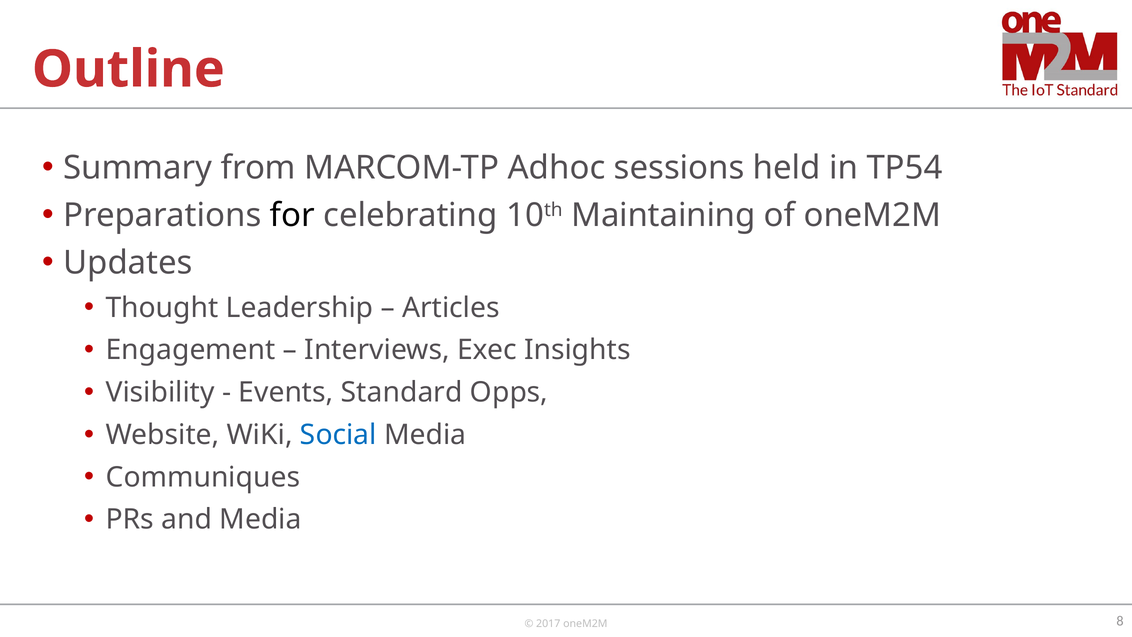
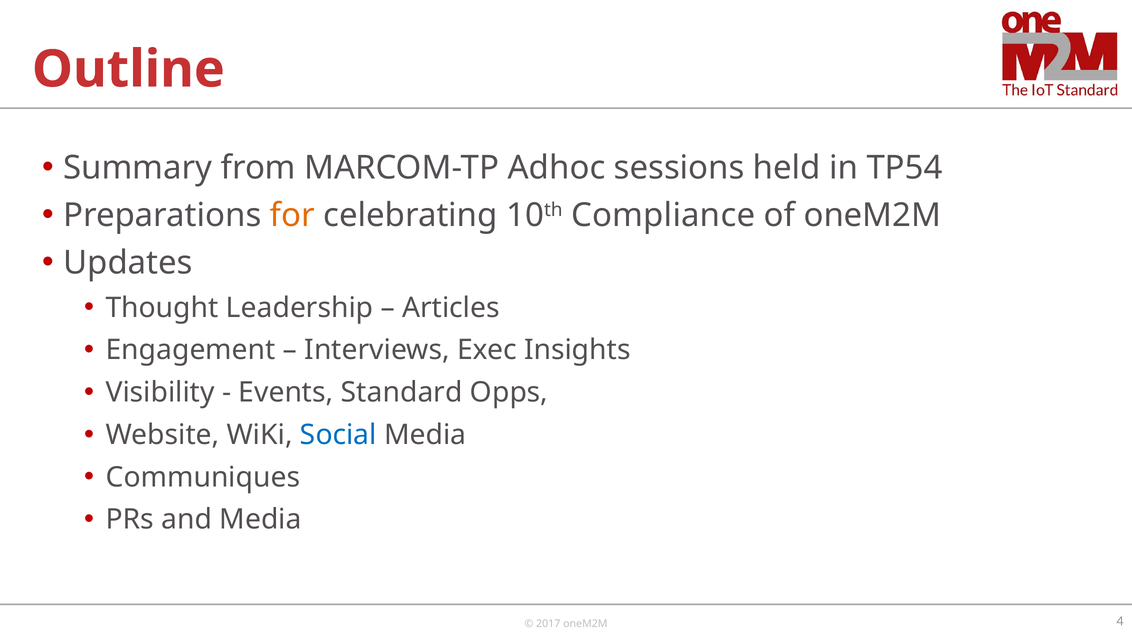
for colour: black -> orange (292, 215)
Maintaining: Maintaining -> Compliance (663, 215)
8: 8 -> 4 (1120, 621)
